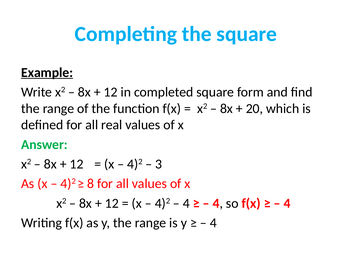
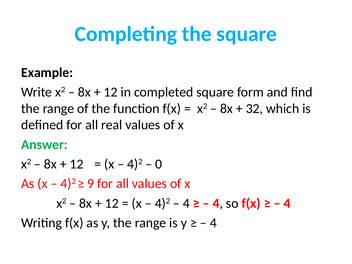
Example underline: present -> none (47, 73)
20: 20 -> 32 (254, 109)
3: 3 -> 0 (159, 164)
8: 8 -> 9 (91, 184)
